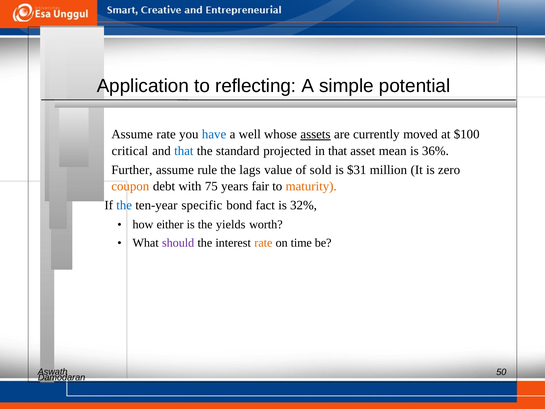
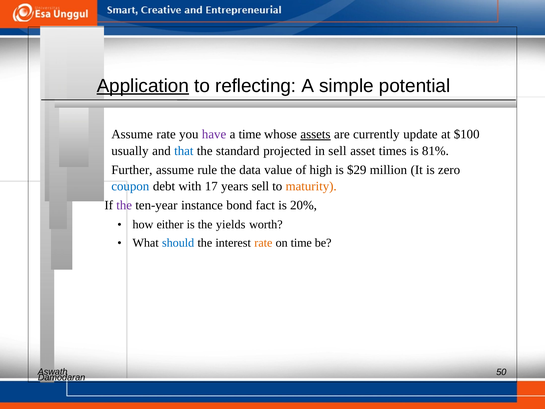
Application underline: none -> present (143, 86)
have colour: blue -> purple (214, 134)
a well: well -> time (250, 134)
moved: moved -> update (420, 134)
critical: critical -> usually (130, 151)
in that: that -> sell (337, 151)
mean: mean -> times (393, 151)
36%: 36% -> 81% (435, 151)
lags: lags -> data (250, 170)
sold: sold -> high (321, 170)
$31: $31 -> $29 (357, 170)
coupon colour: orange -> blue (130, 186)
75: 75 -> 17 (211, 186)
years fair: fair -> sell (260, 186)
the colour: blue -> purple (124, 205)
specific: specific -> instance (202, 205)
32%: 32% -> 20% (304, 205)
should colour: purple -> blue (178, 243)
